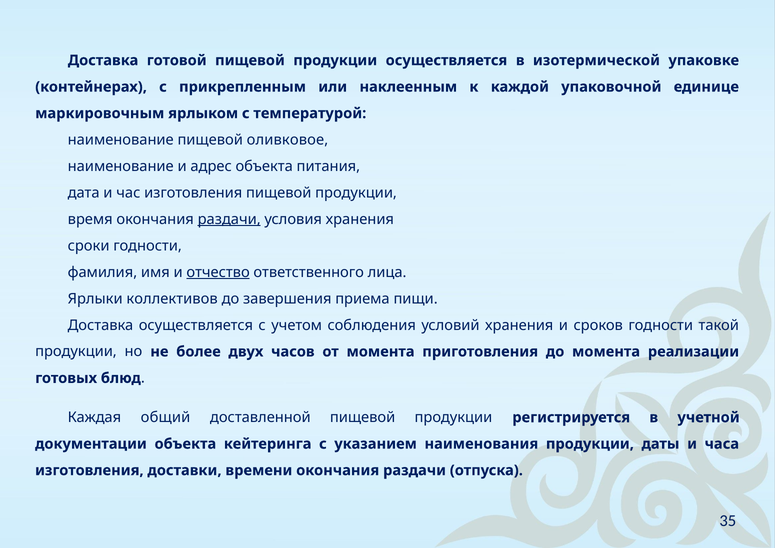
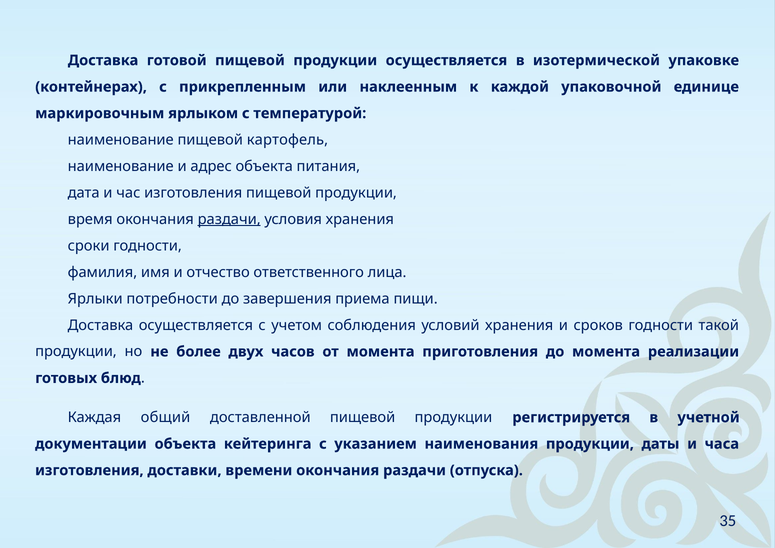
оливковое: оливковое -> картофель (287, 140)
отчество underline: present -> none (218, 272)
коллективов: коллективов -> потребности (172, 299)
